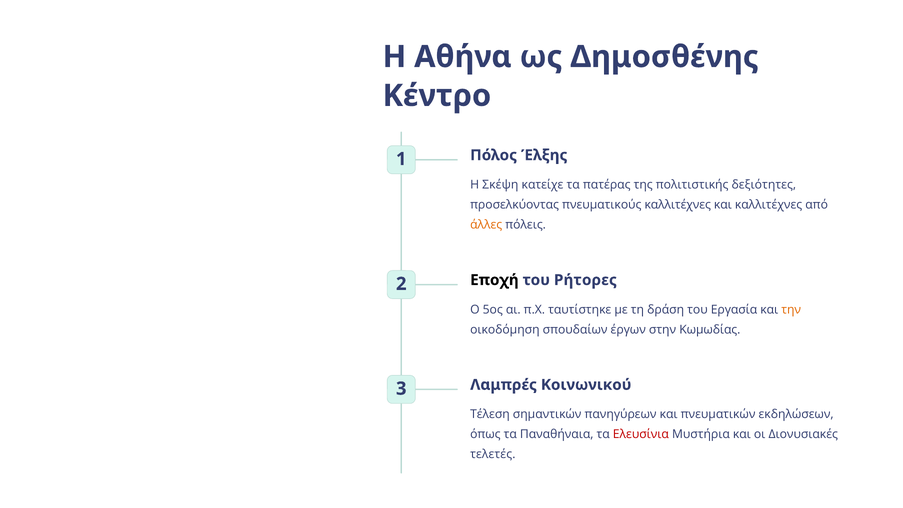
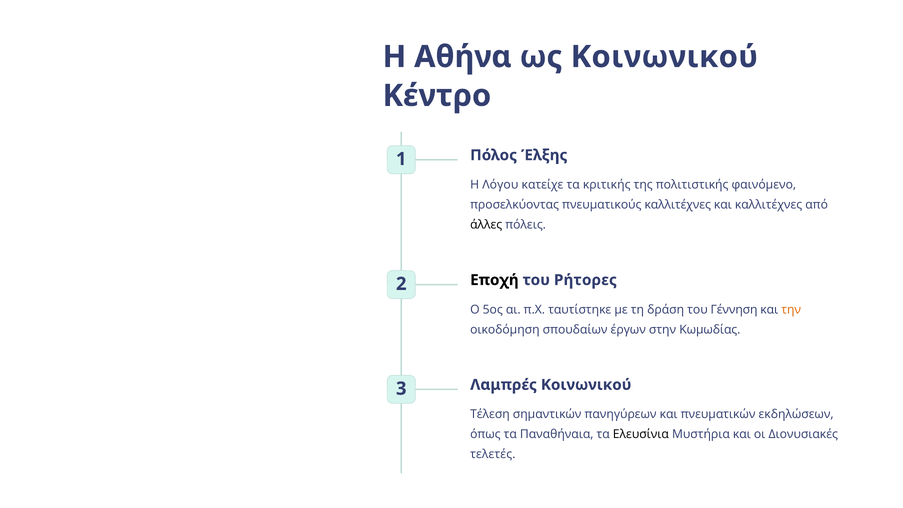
ως Δημοσθένης: Δημοσθένης -> Κοινωνικού (664, 57)
Σκέψη: Σκέψη -> Λόγου (500, 185)
πατέρας: πατέρας -> κριτικής (607, 185)
δεξιότητες: δεξιότητες -> φαινόμενο (764, 185)
άλλες colour: orange -> black (486, 225)
Εργασία: Εργασία -> Γέννηση (734, 310)
Ελευσίνια colour: red -> black (641, 434)
